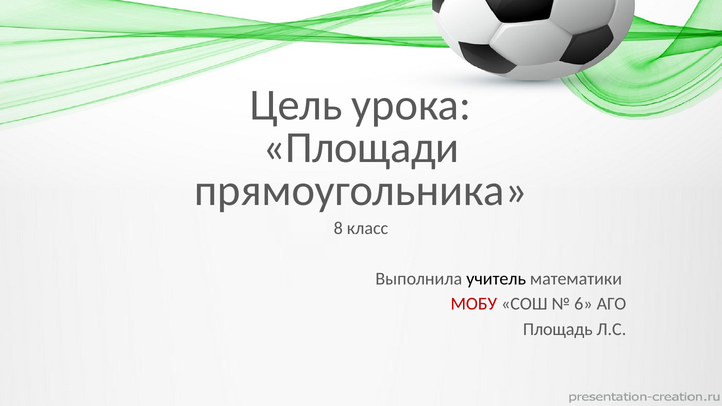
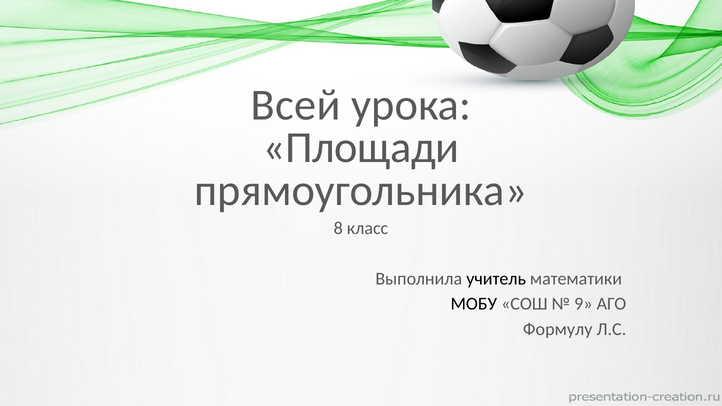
Цель: Цель -> Всей (296, 105)
МОБУ colour: red -> black (474, 304)
6: 6 -> 9 (583, 304)
Площадь: Площадь -> Формулу (558, 329)
